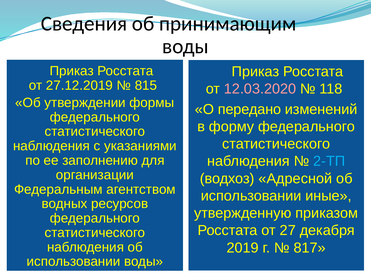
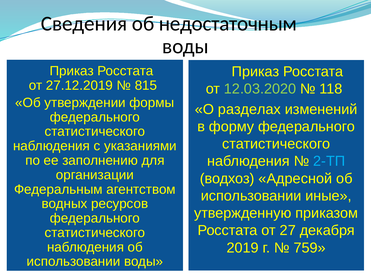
принимающим: принимающим -> недостаточным (228, 24)
12.03.2020 colour: pink -> light green (260, 89)
передано: передано -> разделах (249, 109)
817: 817 -> 759 (310, 248)
